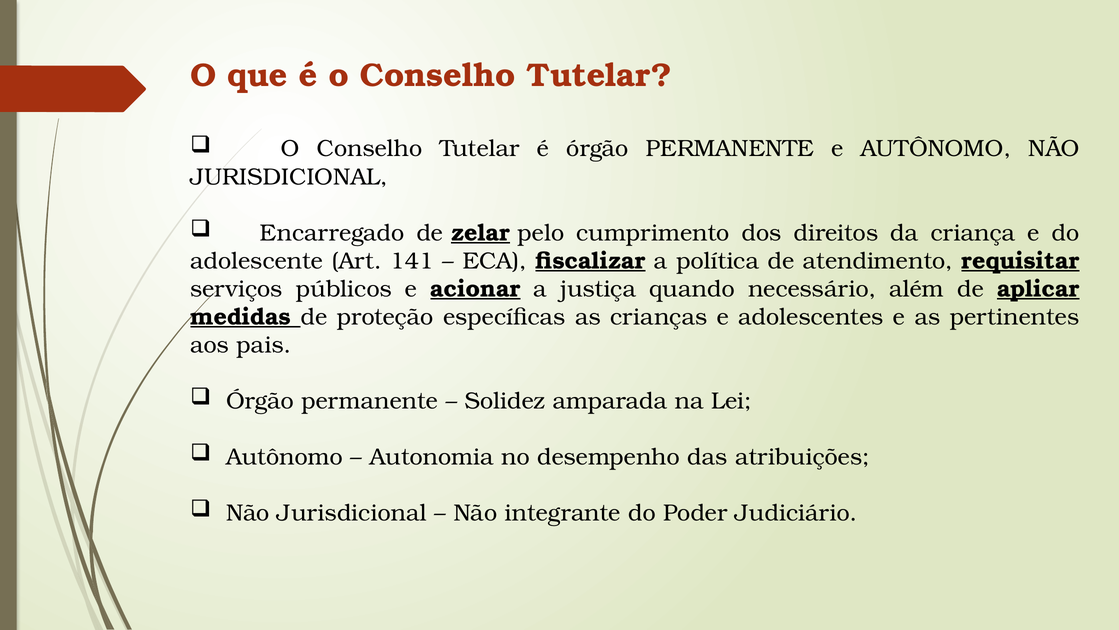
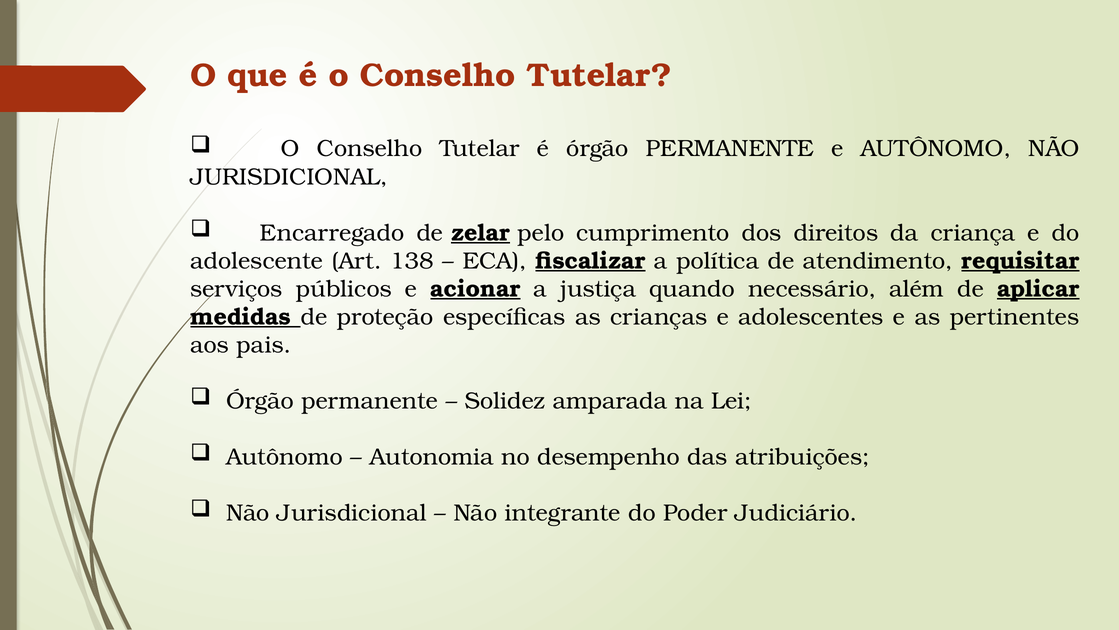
141: 141 -> 138 (412, 261)
